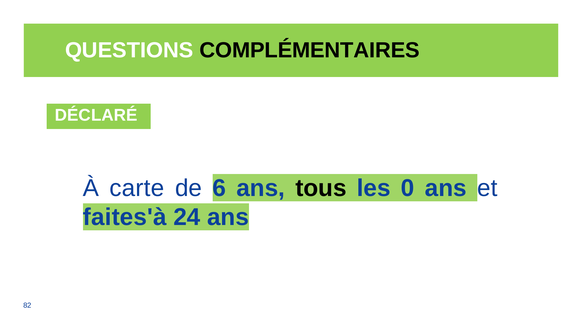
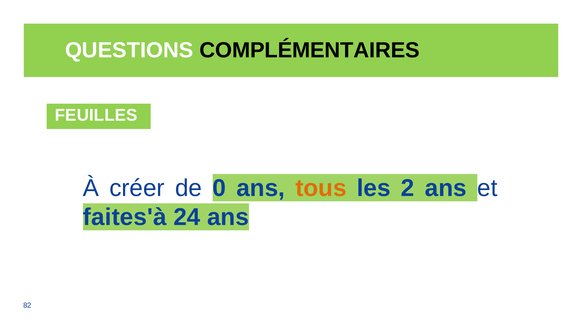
DÉCLARÉ: DÉCLARÉ -> FEUILLES (96, 115)
carte: carte -> créer (137, 188)
6: 6 -> 0 (219, 188)
tous colour: black -> orange (321, 188)
0: 0 -> 2 (408, 188)
